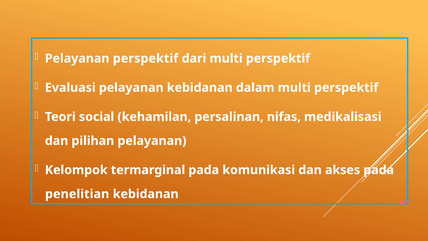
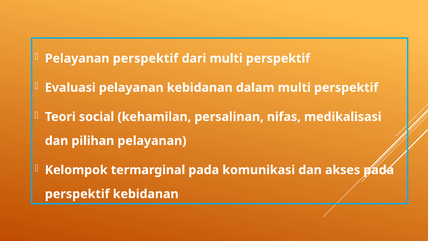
penelitian: penelitian -> perspektif (77, 194)
